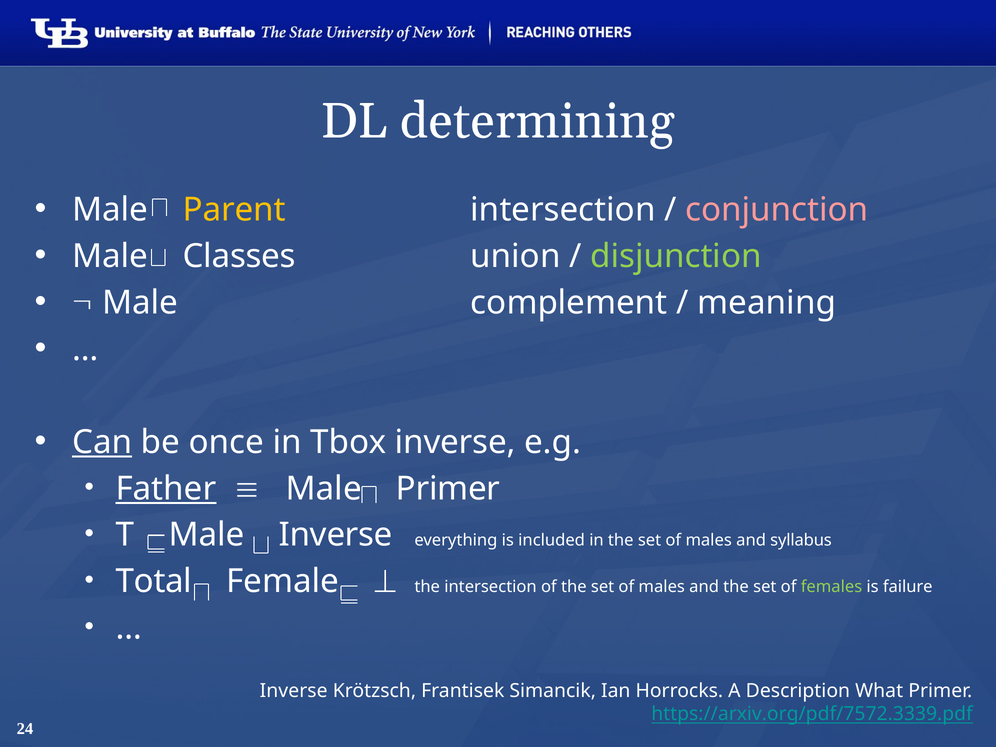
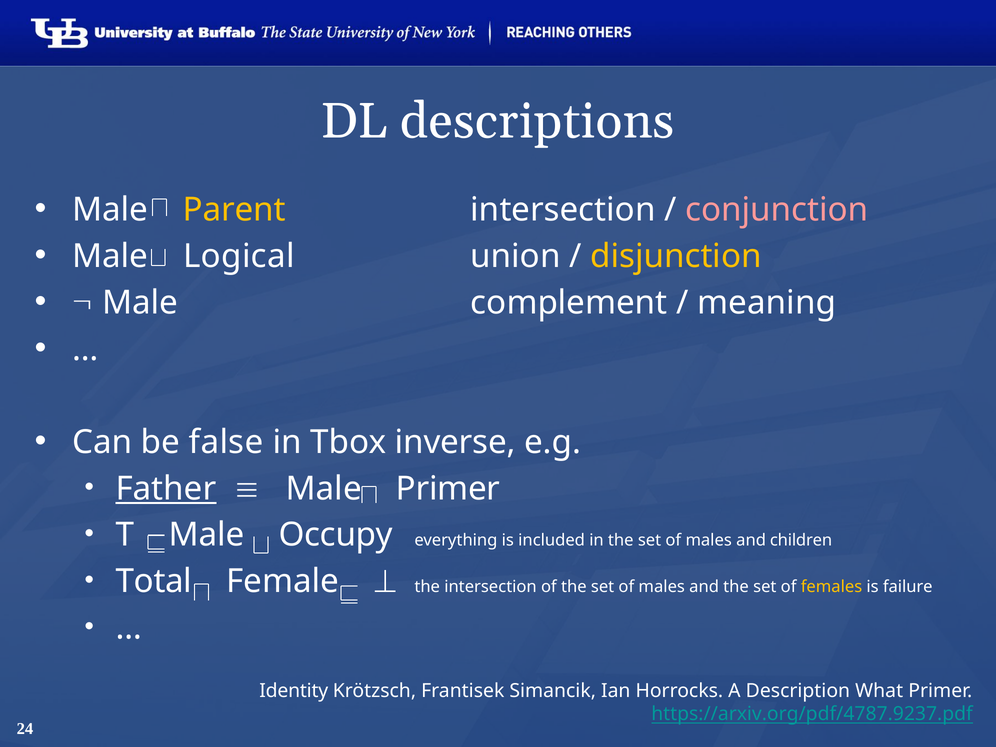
determining: determining -> descriptions (537, 121)
Classes: Classes -> Logical (239, 256)
disjunction colour: light green -> yellow (676, 256)
Can underline: present -> none (102, 442)
once: once -> false (226, 442)
Male Inverse: Inverse -> Occupy (336, 535)
syllabus: syllabus -> children (801, 541)
females colour: light green -> yellow (831, 587)
Inverse: Inverse -> Identity (294, 691)
https://arxiv.org/pdf/7572.3339.pdf: https://arxiv.org/pdf/7572.3339.pdf -> https://arxiv.org/pdf/4787.9237.pdf (812, 714)
